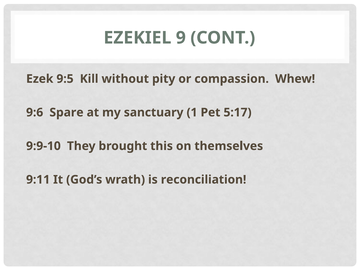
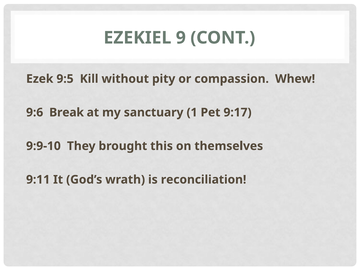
Spare: Spare -> Break (67, 112)
5:17: 5:17 -> 9:17 (238, 112)
